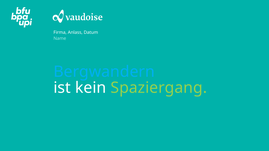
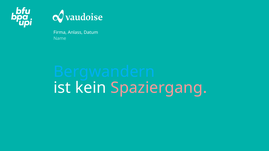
Spaziergang colour: light green -> pink (159, 88)
